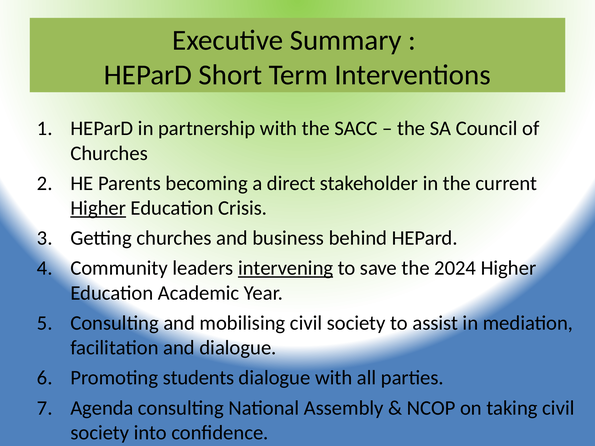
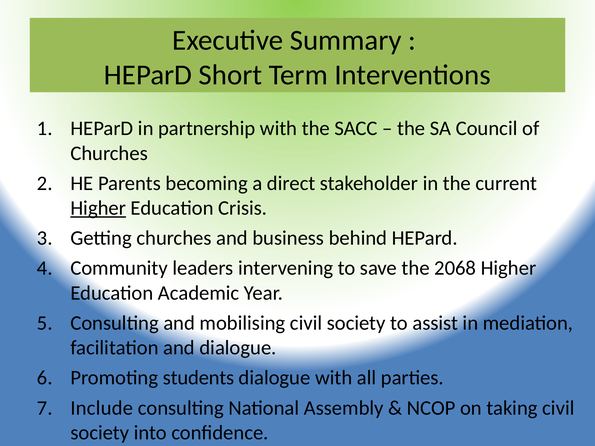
intervening underline: present -> none (286, 268)
2024: 2024 -> 2068 (455, 268)
Agenda: Agenda -> Include (102, 408)
